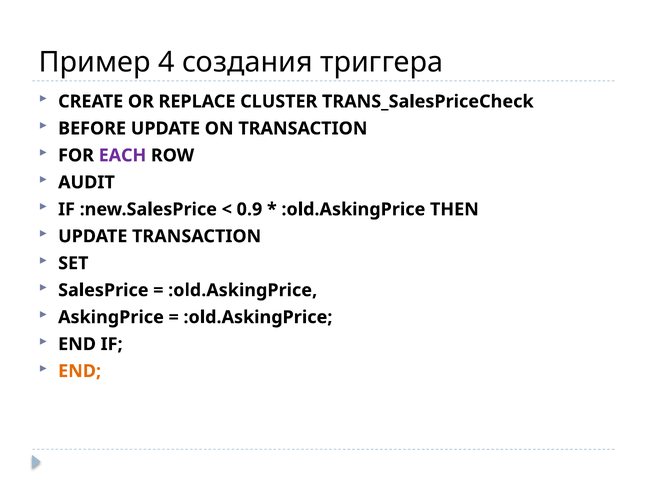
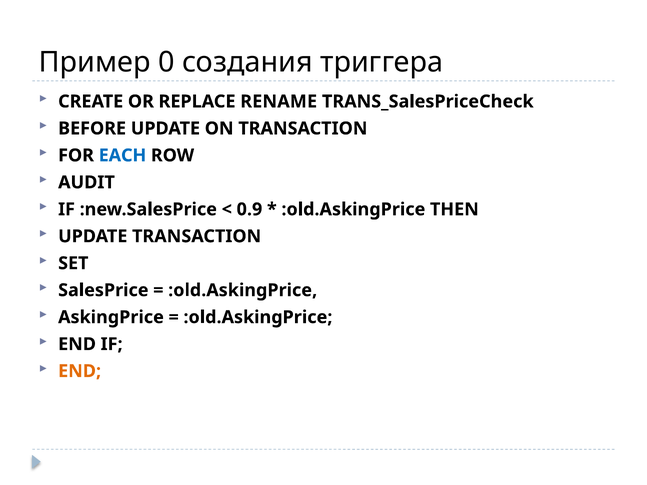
4: 4 -> 0 (166, 62)
CLUSTER: CLUSTER -> RENAME (279, 102)
EACH colour: purple -> blue (122, 156)
